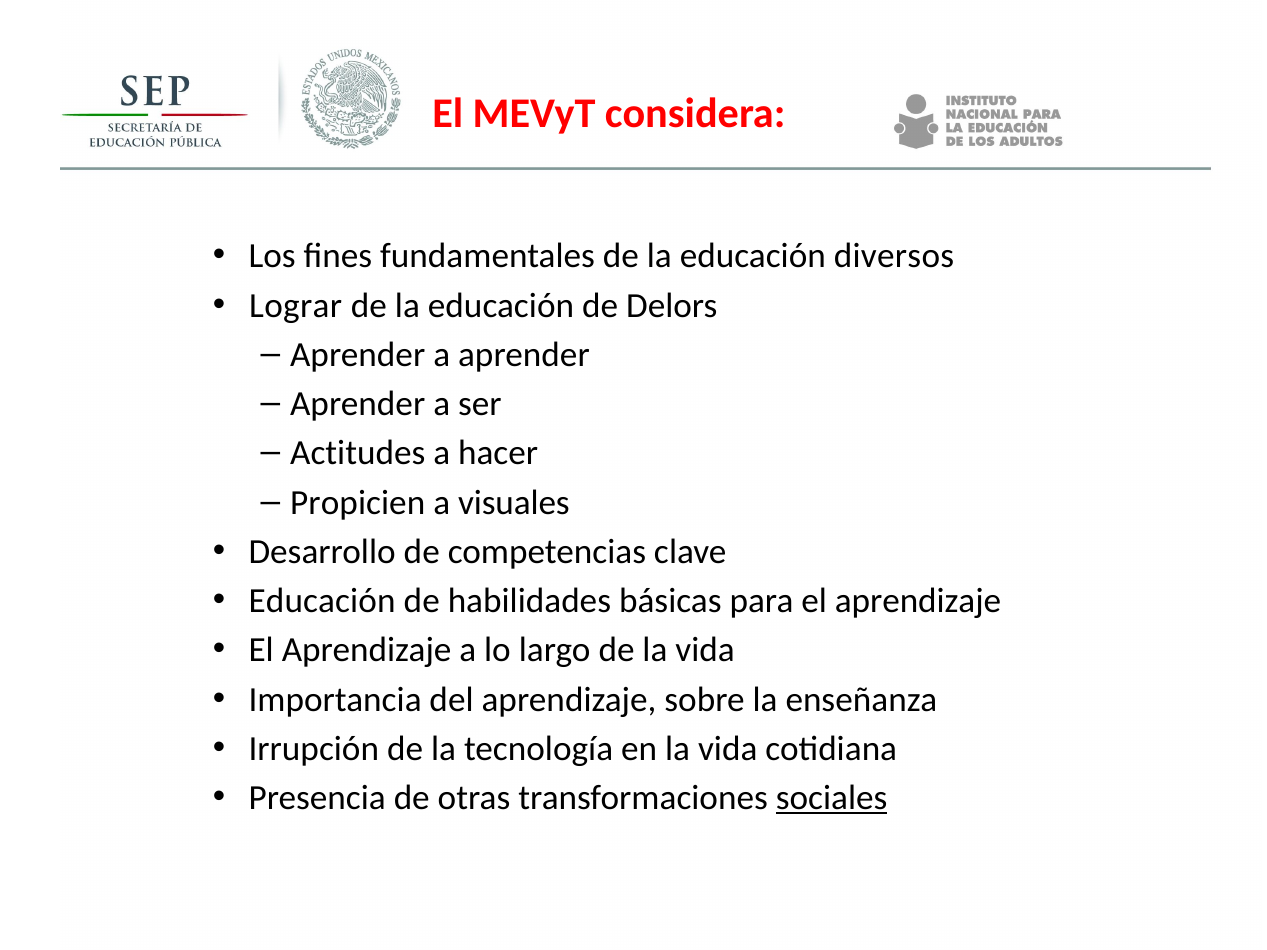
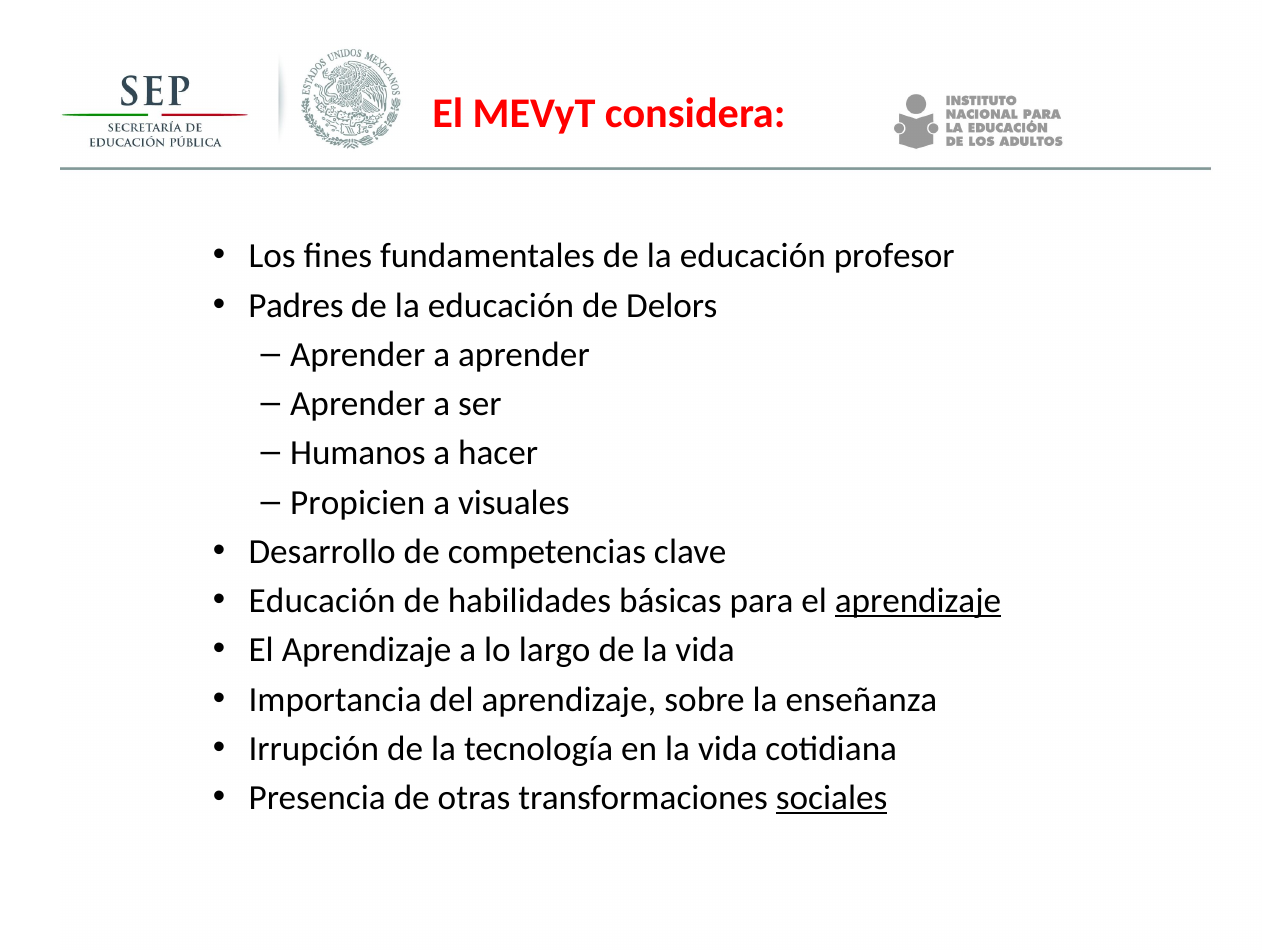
diversos: diversos -> profesor (894, 256)
Lograr: Lograr -> Padres (296, 306)
Actitudes: Actitudes -> Humanos (358, 453)
aprendizaje underline: none -> present (918, 601)
